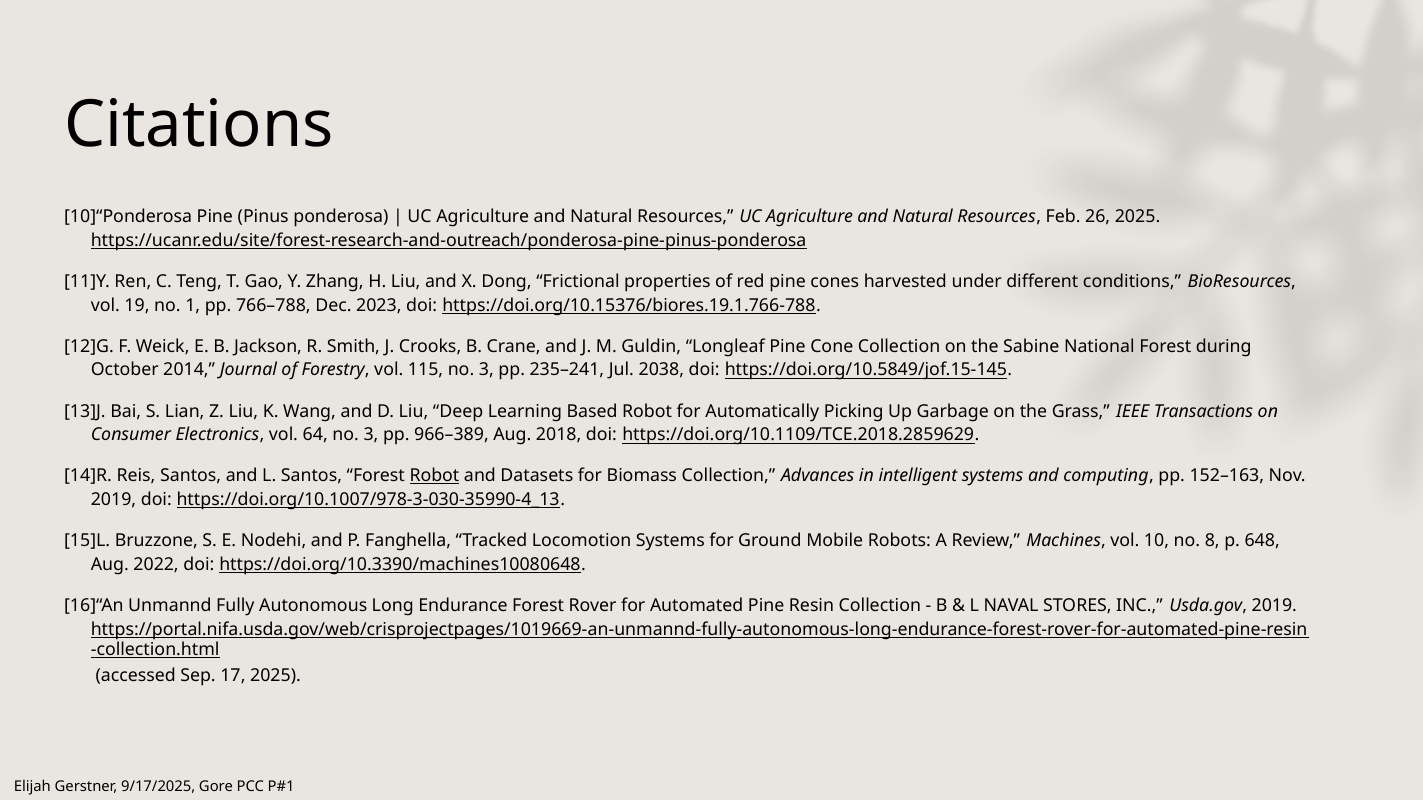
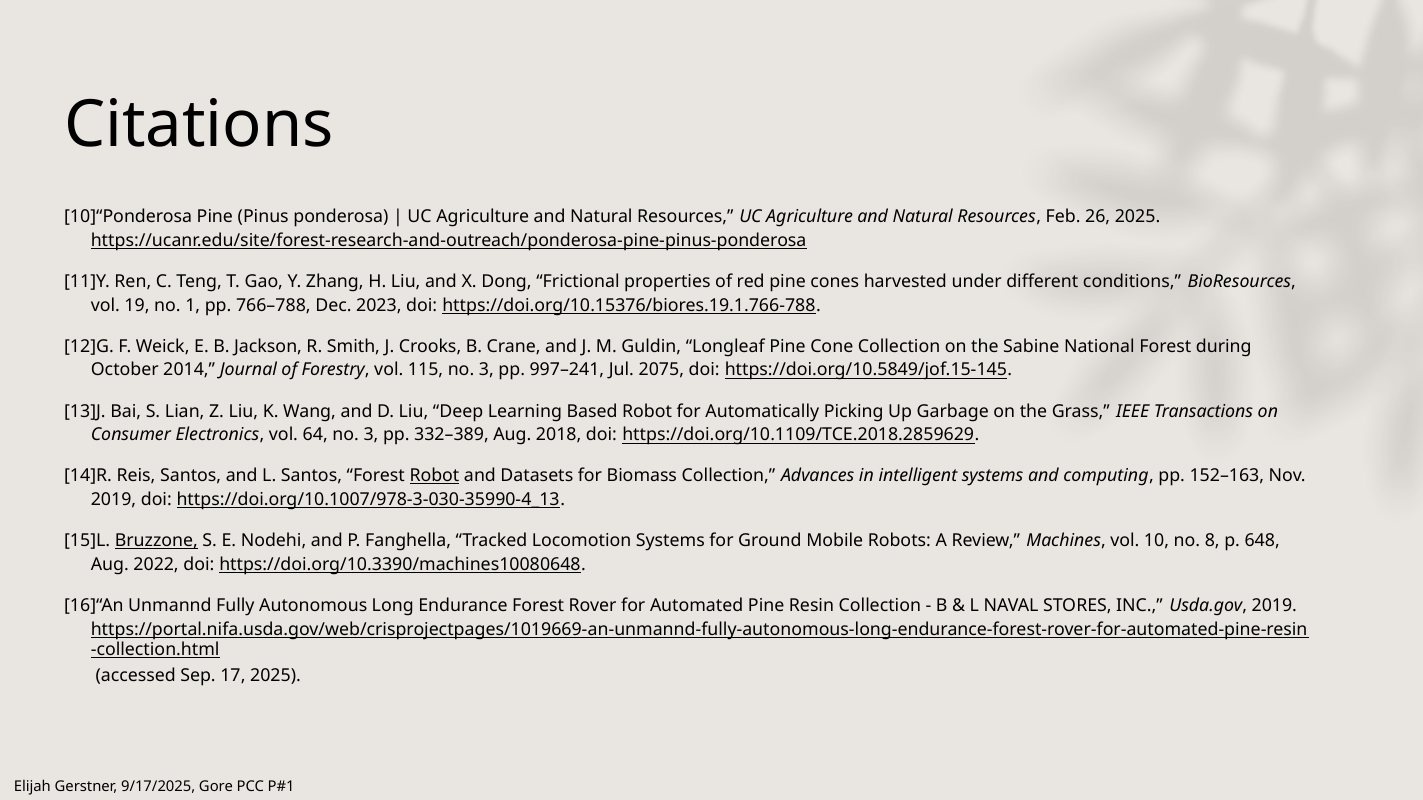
235–241: 235–241 -> 997–241 (567, 370)
2038: 2038 -> 2075 (661, 370)
966–389: 966–389 -> 332–389 (451, 435)
Bruzzone underline: none -> present (156, 541)
